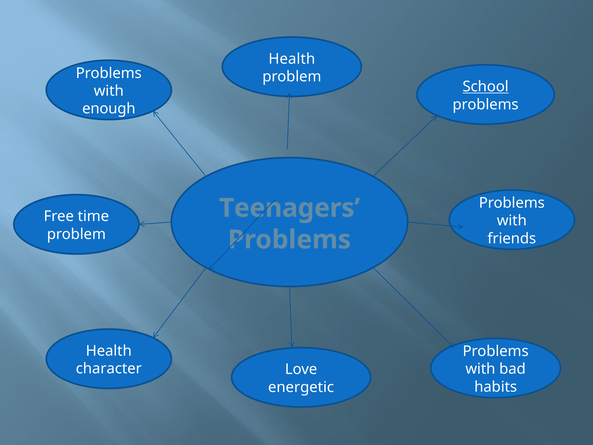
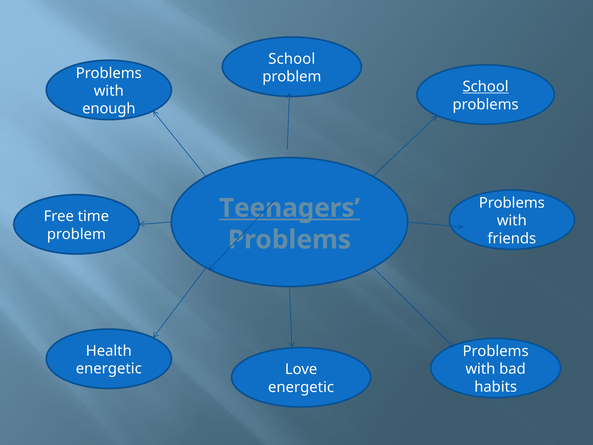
Health: Health -> School (292, 59)
Teenagers underline: none -> present (290, 208)
character: character -> energetic (109, 368)
